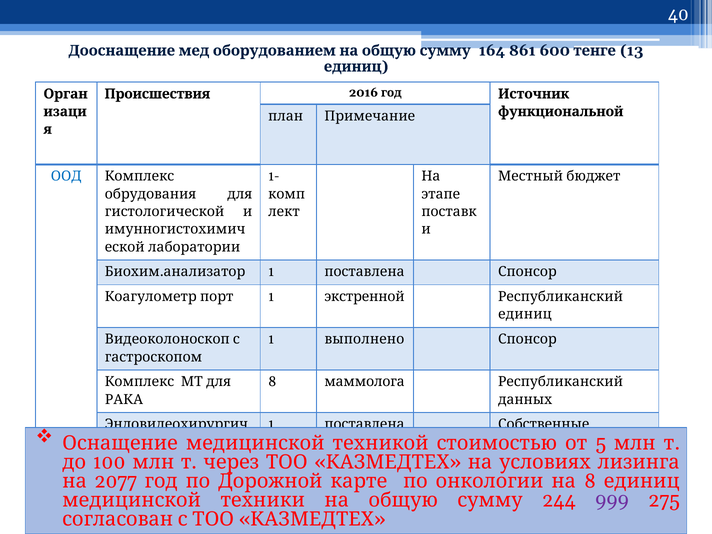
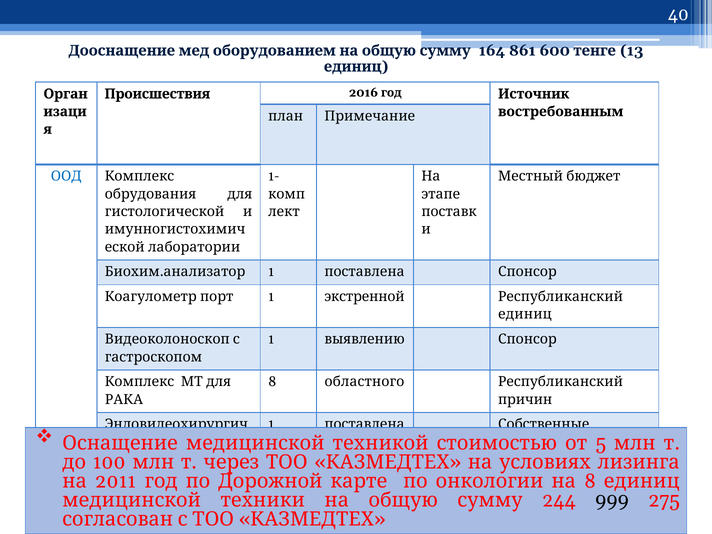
функциональной: функциональной -> востребованным (561, 112)
выполнено: выполнено -> выявлению (365, 339)
маммолога: маммолога -> областного (364, 382)
данных: данных -> причин (525, 399)
2077: 2077 -> 2011 (116, 481)
999 colour: purple -> black (612, 500)
